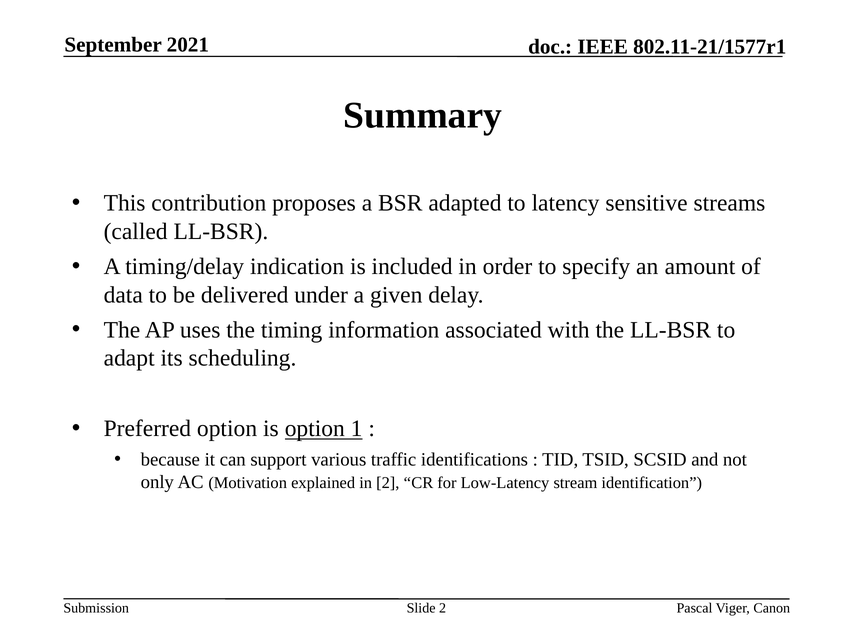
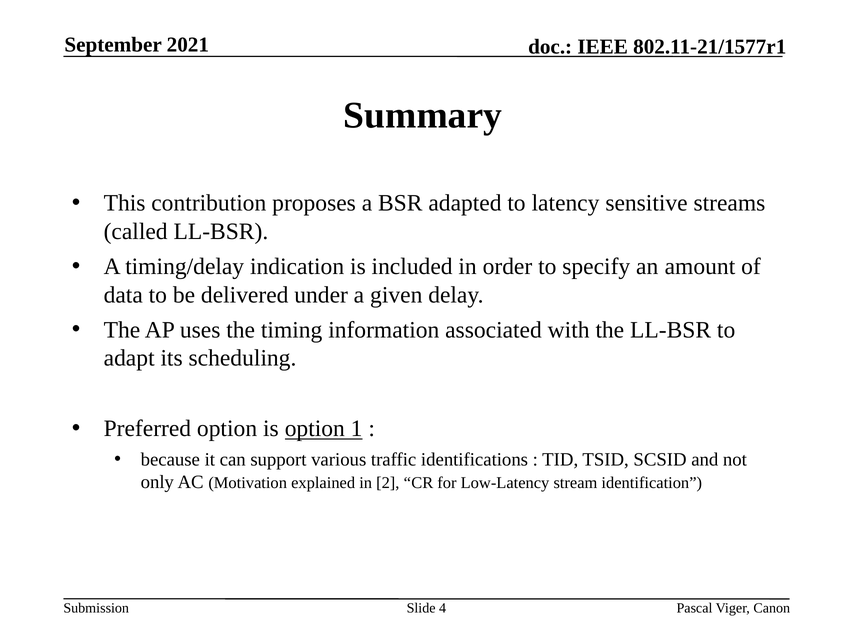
Slide 2: 2 -> 4 (443, 609)
